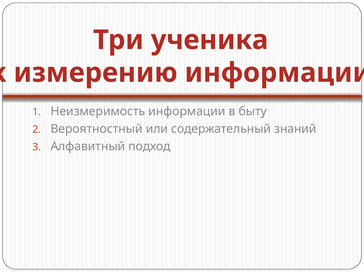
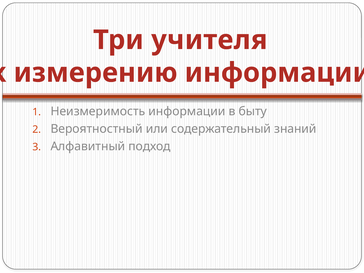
ученика: ученика -> учителя (209, 40)
